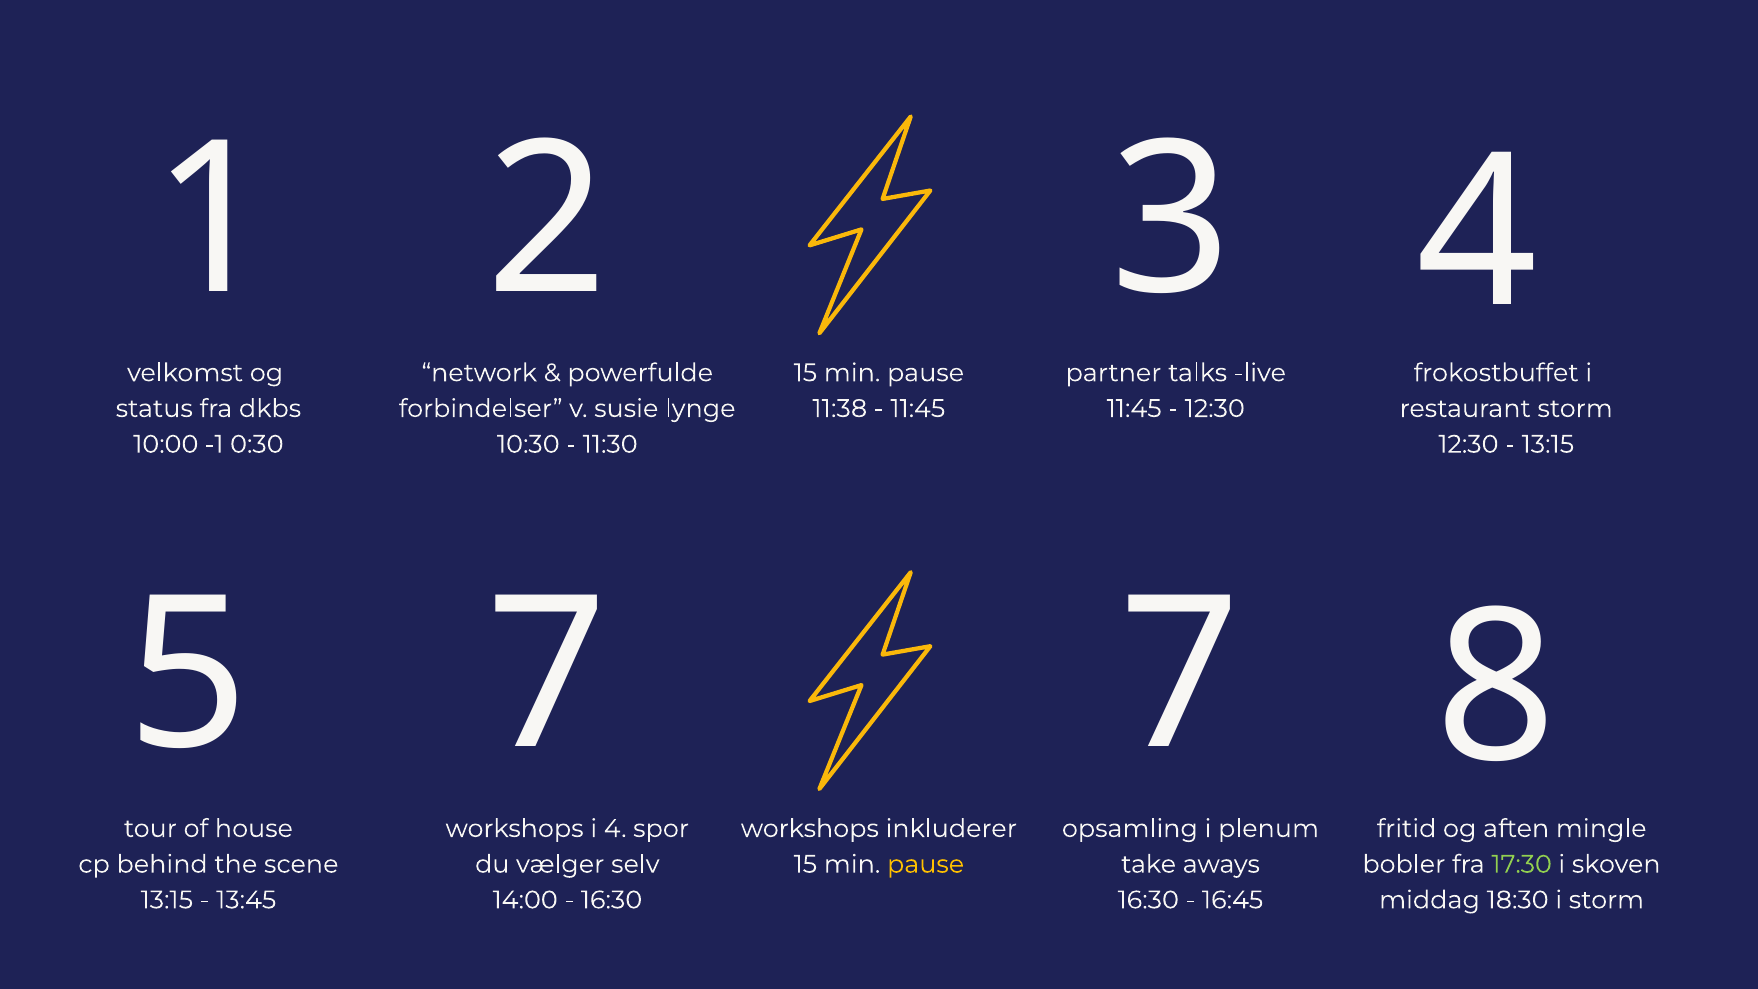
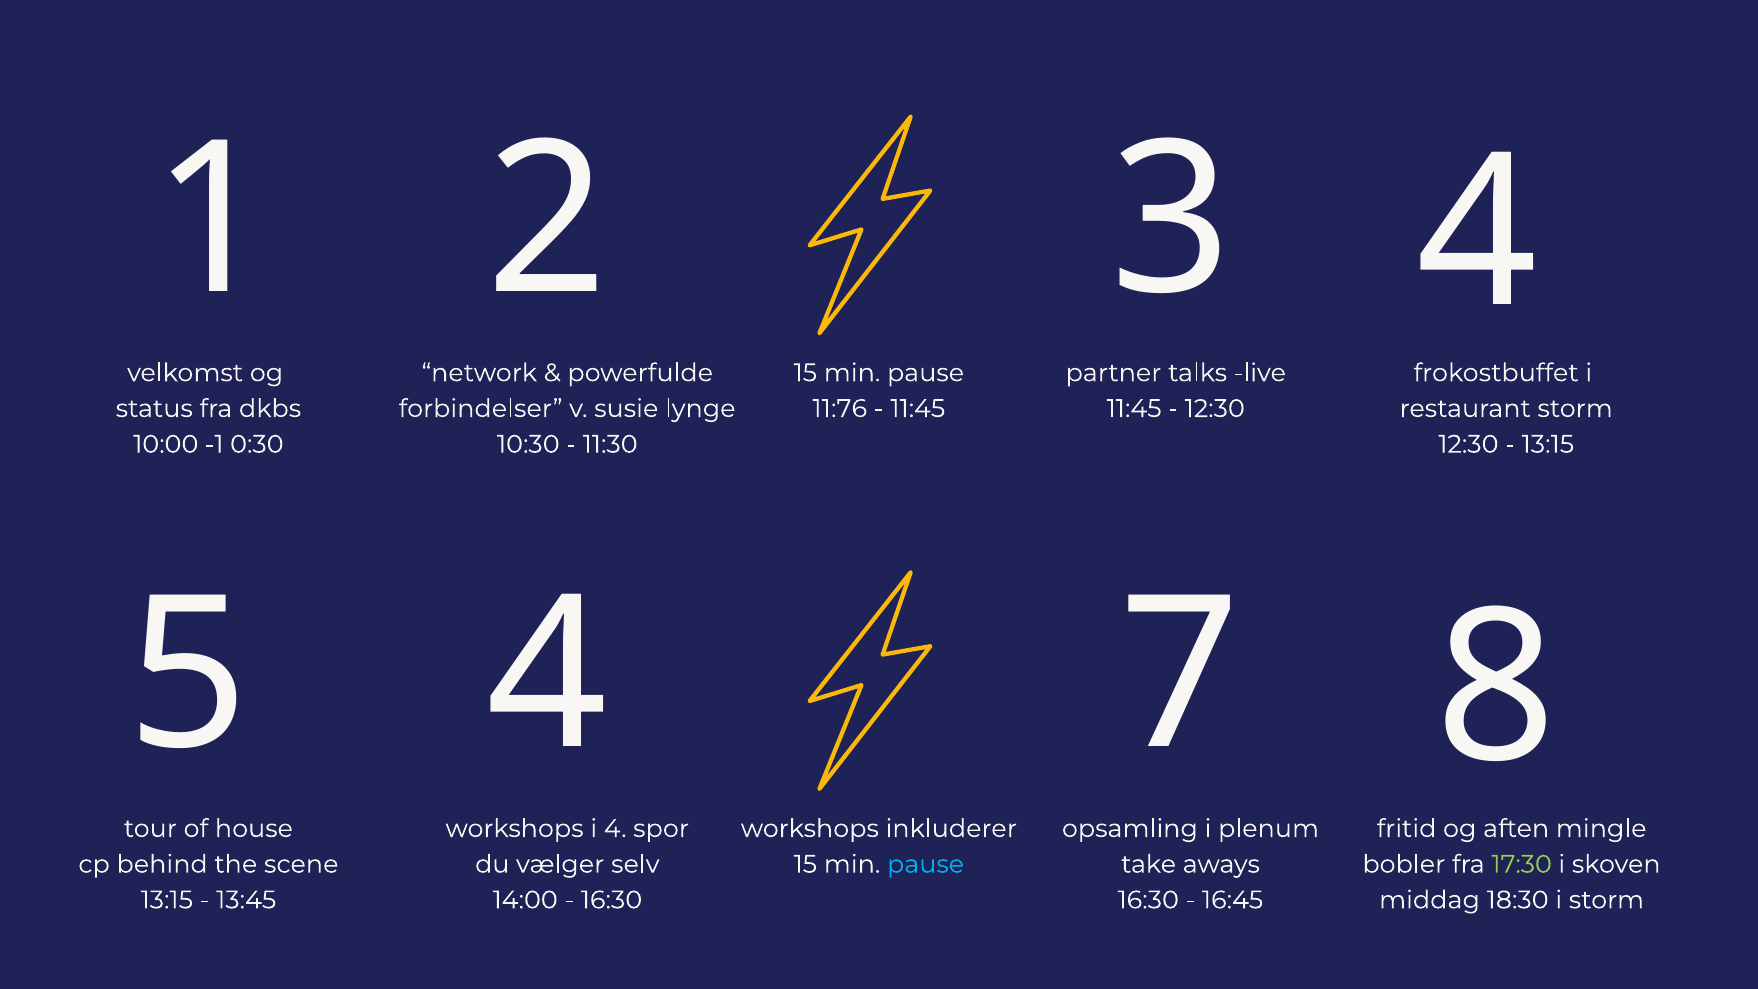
11:38: 11:38 -> 11:76 (840, 409)
5 7: 7 -> 4 (547, 677)
pause colour: yellow -> light blue (926, 864)
